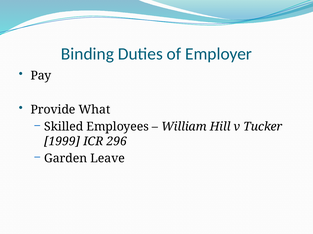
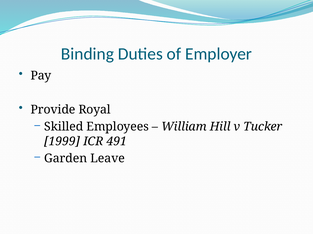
What: What -> Royal (95, 110)
296: 296 -> 491 (117, 142)
